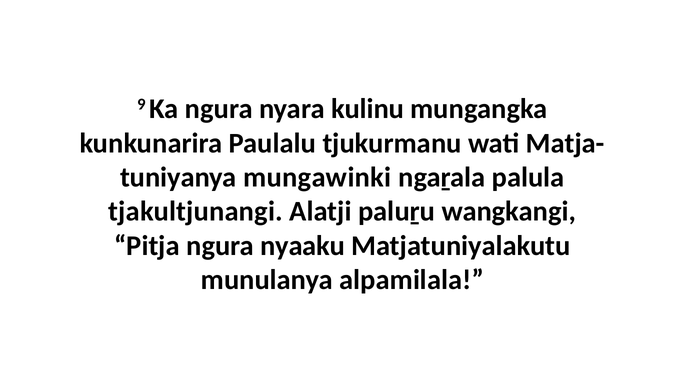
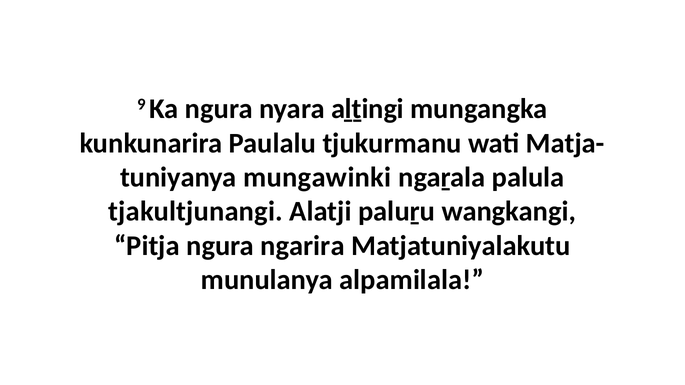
kulinu: kulinu -> aḻṯingi (368, 109)
nyaaku: nyaaku -> ngarira (303, 246)
